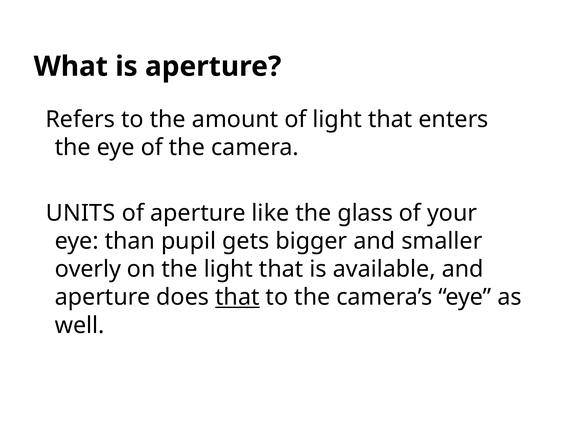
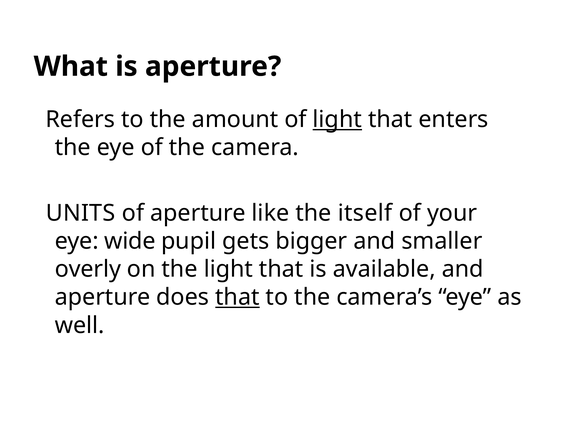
light underline: none -> present (337, 119)
glass: glass -> itself (365, 213)
than: than -> wide (130, 241)
